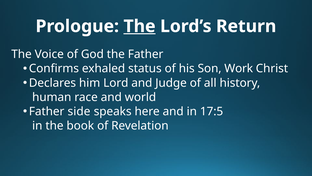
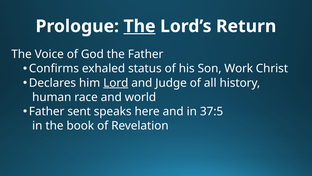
Lord underline: none -> present (116, 83)
side: side -> sent (79, 111)
17:5: 17:5 -> 37:5 (212, 111)
